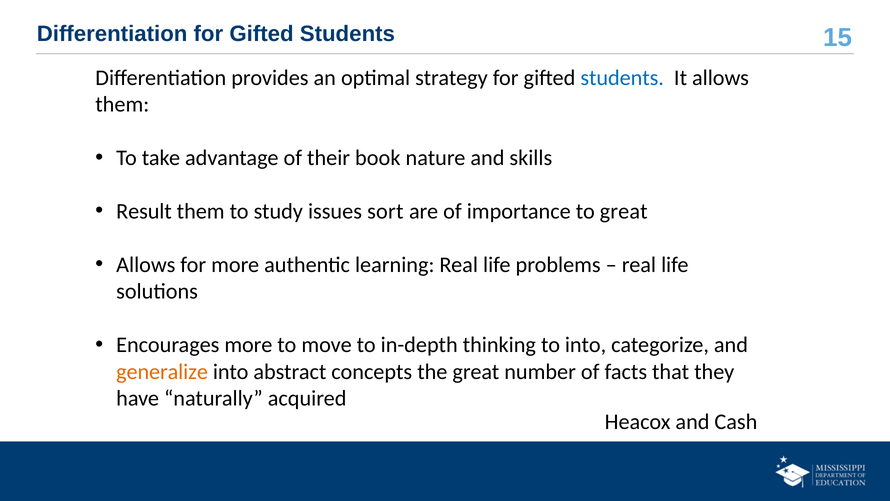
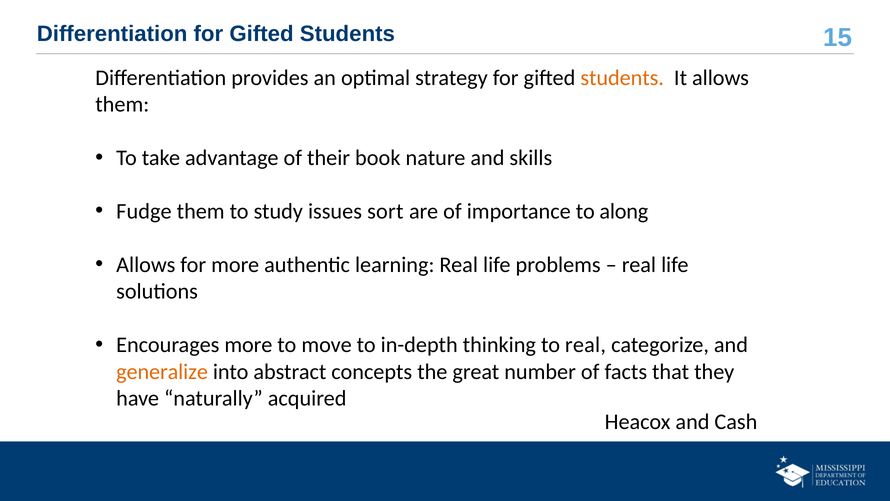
students colour: blue -> orange (622, 78)
Result: Result -> Fudge (144, 211)
to great: great -> along (624, 211)
to into: into -> real (585, 345)
